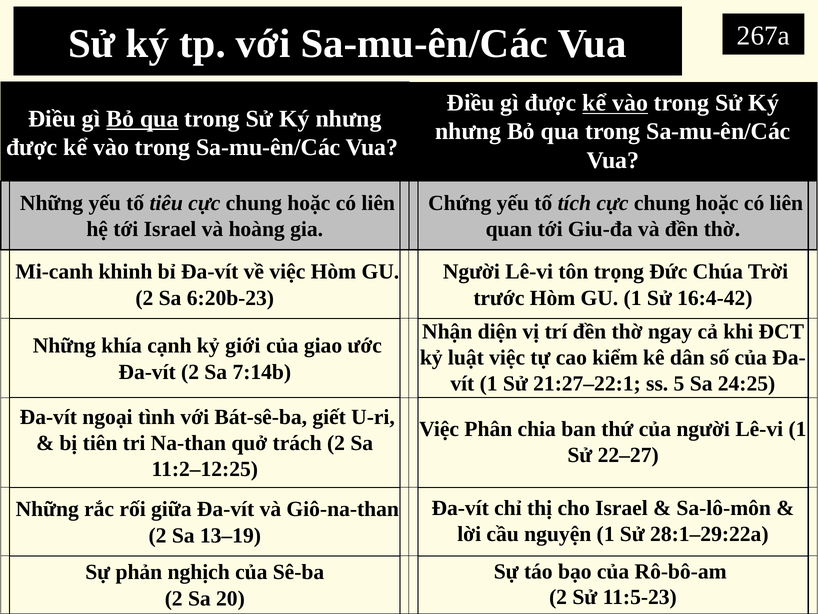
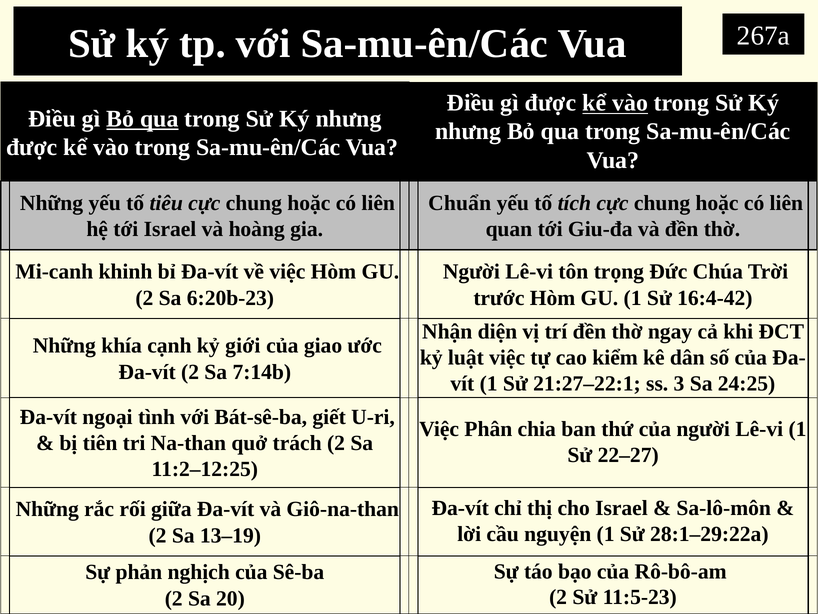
Chứng: Chứng -> Chuẩn (460, 203)
5: 5 -> 3 (679, 383)
